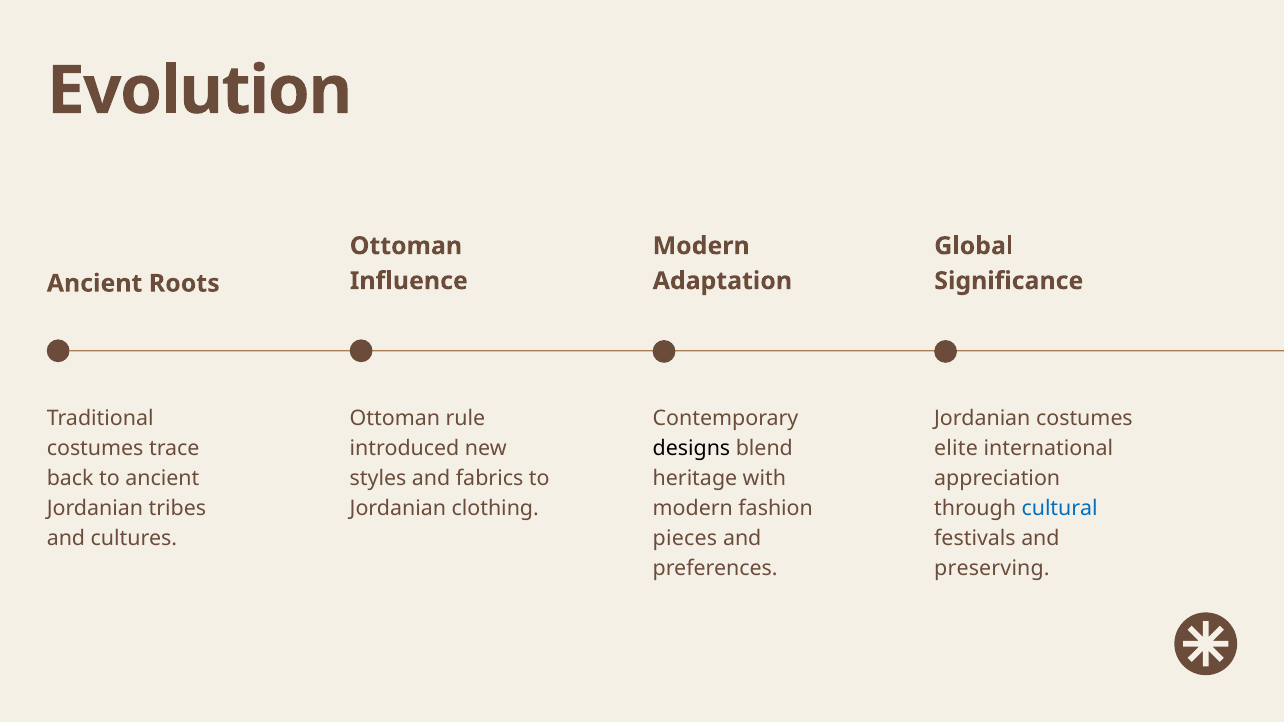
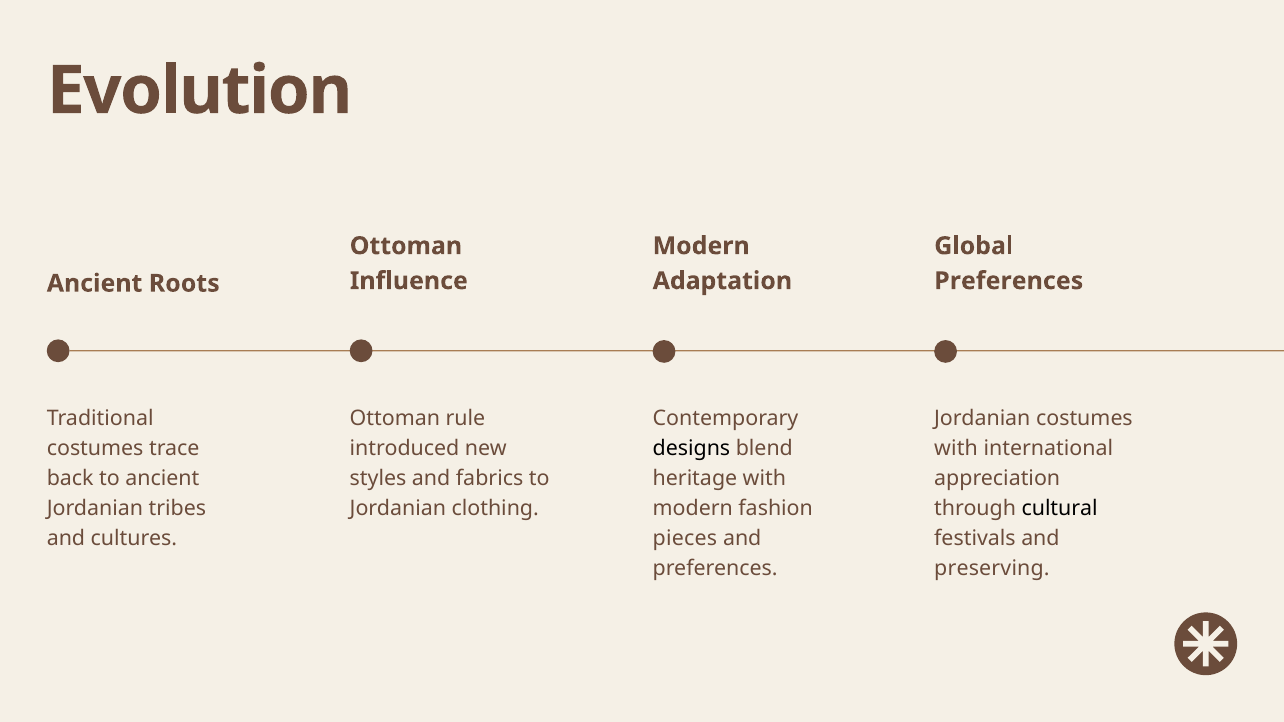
Significance: Significance -> Preferences (1009, 281)
elite: elite -> with (956, 449)
cultural colour: blue -> black (1060, 509)
